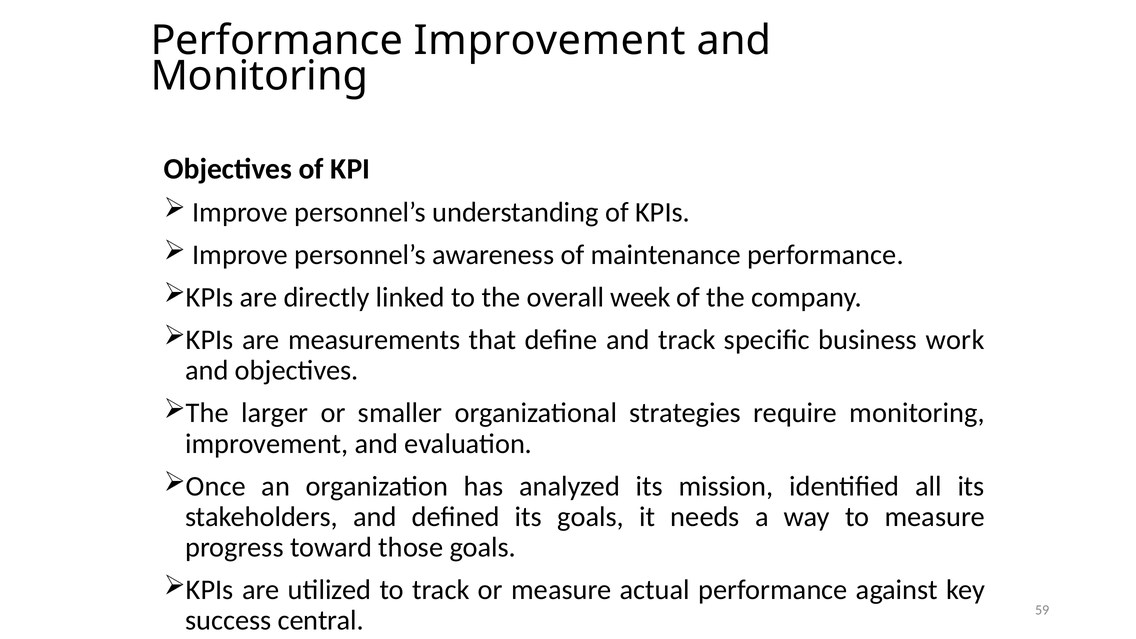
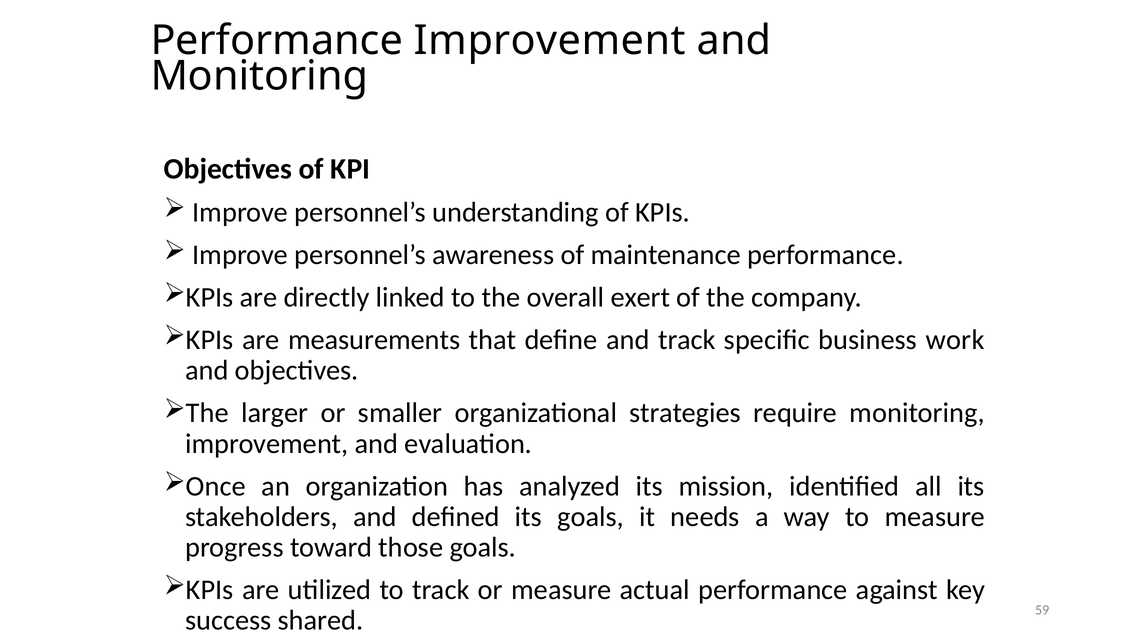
week: week -> exert (640, 297)
central: central -> shared (321, 621)
